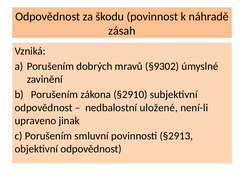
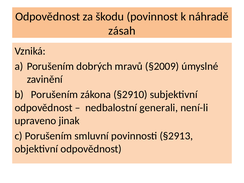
§9302: §9302 -> §2009 (162, 66)
uložené: uložené -> generali (159, 108)
